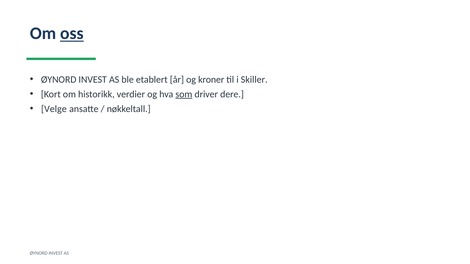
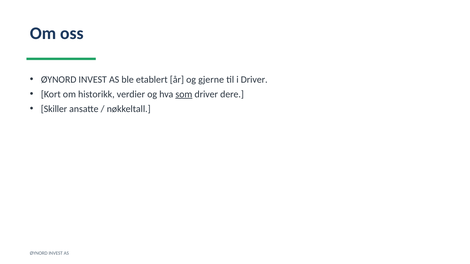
oss underline: present -> none (72, 34)
kroner: kroner -> gjerne (211, 80)
i Skiller: Skiller -> Driver (254, 80)
Velge: Velge -> Skiller (54, 109)
